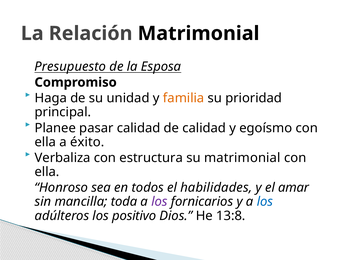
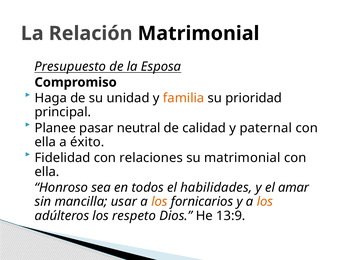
pasar calidad: calidad -> neutral (139, 128)
egoísmo: egoísmo -> paternal (266, 128)
Verbaliza: Verbaliza -> Fidelidad (63, 158)
estructura: estructura -> relaciones (151, 158)
toda: toda -> usar (124, 202)
los colour: purple -> orange (159, 202)
los colour: blue -> orange (265, 202)
positivo: positivo -> respeto (134, 216)
13:8: 13:8 -> 13:9 (231, 216)
